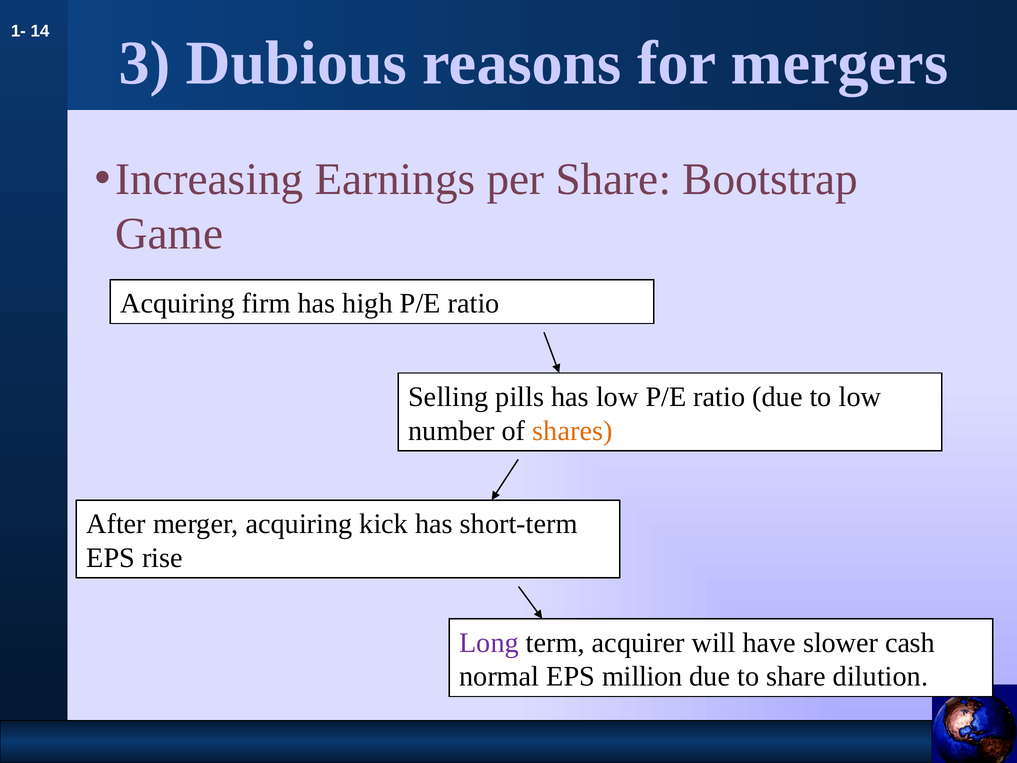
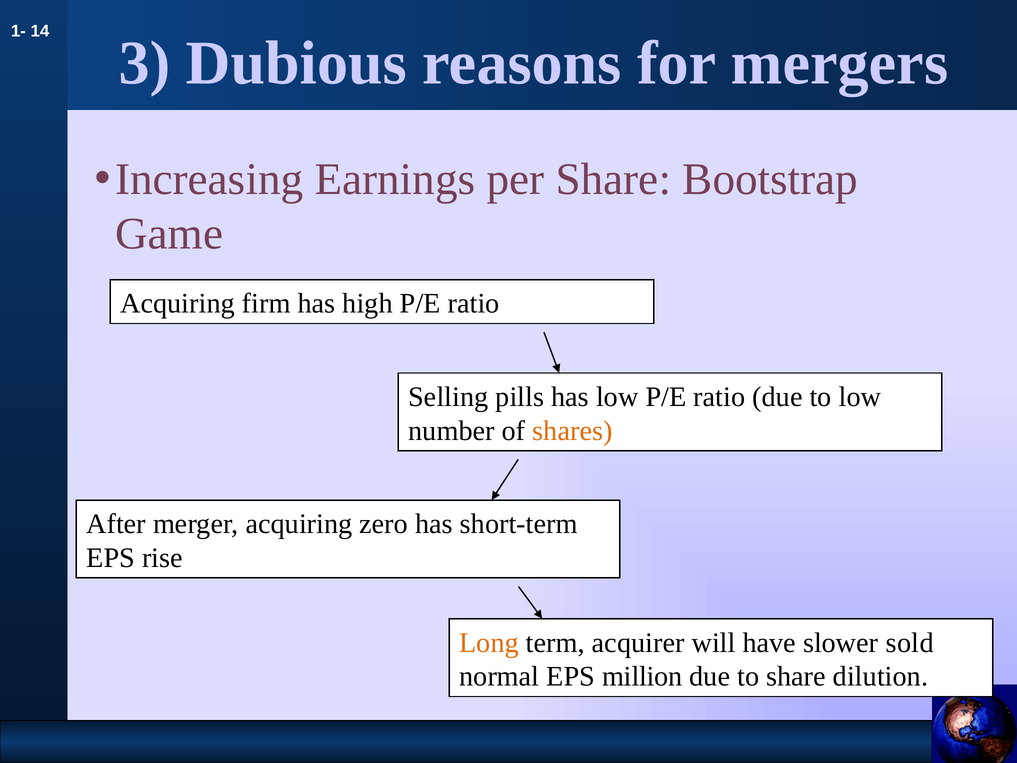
kick: kick -> zero (384, 524)
Long colour: purple -> orange (489, 643)
cash: cash -> sold (910, 643)
